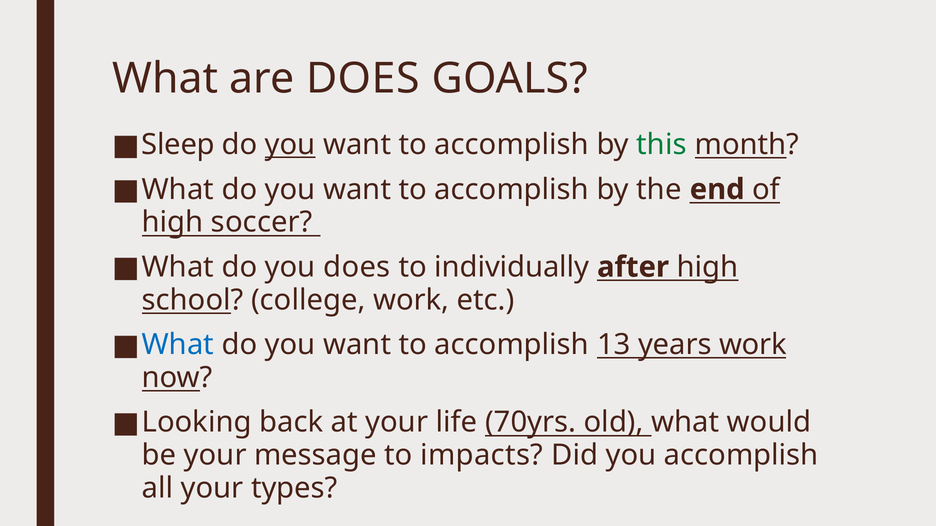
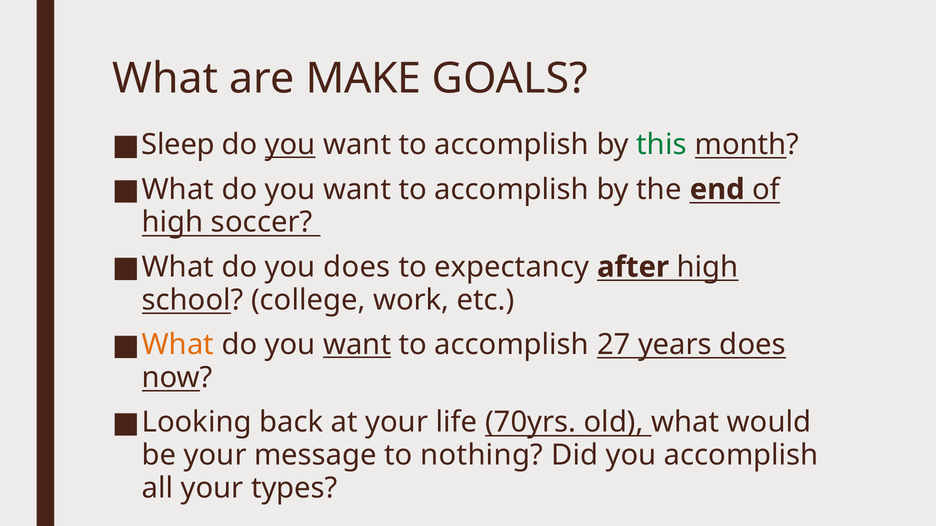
are DOES: DOES -> MAKE (363, 79)
individually: individually -> expectancy (512, 267)
What colour: blue -> orange (178, 345)
want underline: none -> present (357, 345)
13: 13 -> 27 (614, 345)
years work: work -> does (753, 345)
impacts: impacts -> nothing (482, 456)
